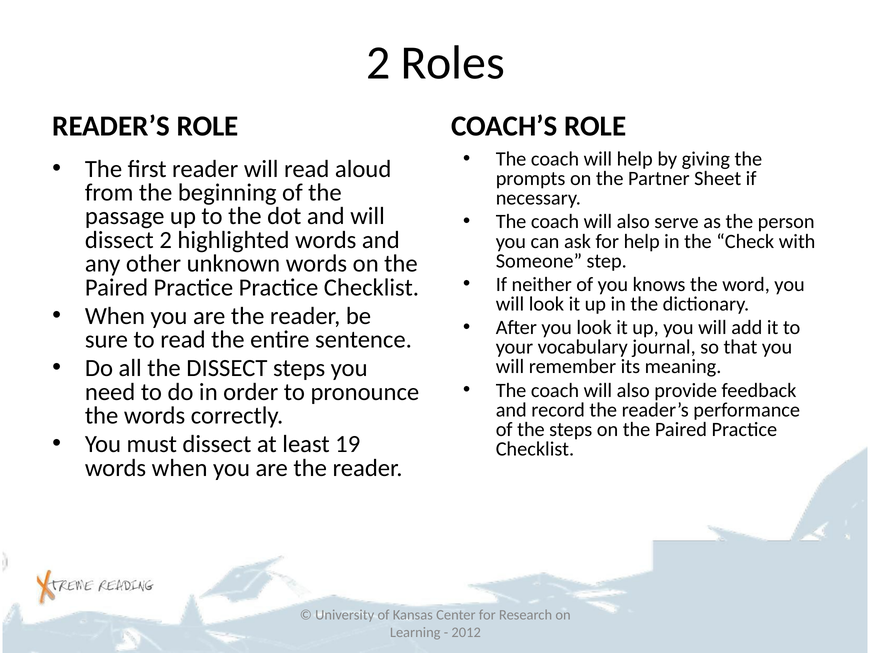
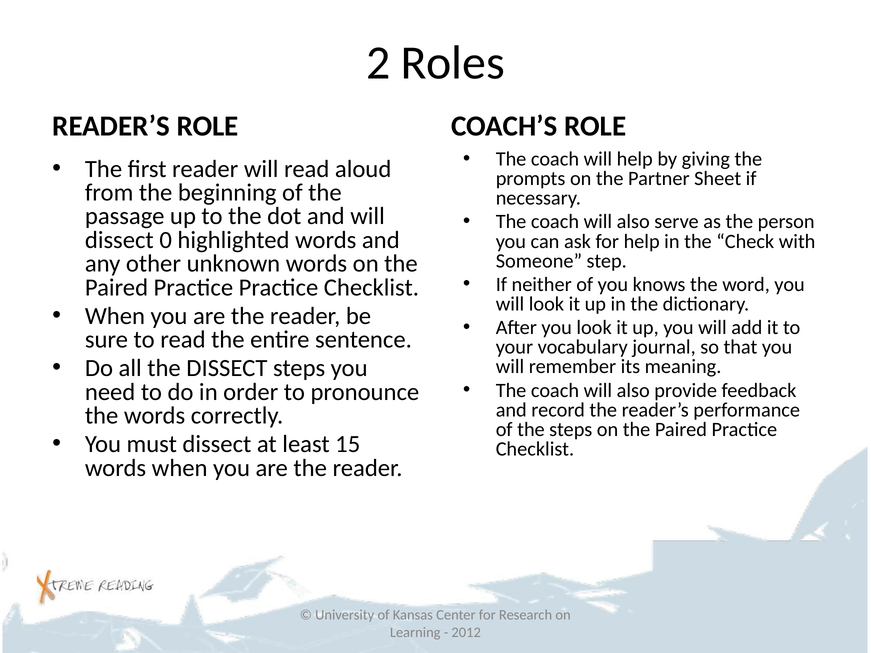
dissect 2: 2 -> 0 (166, 240)
19: 19 -> 15 (348, 444)
